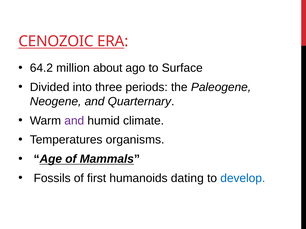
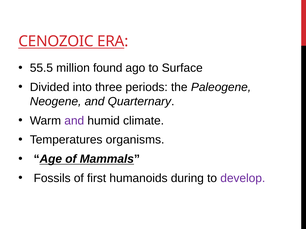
64.2: 64.2 -> 55.5 (41, 68)
about: about -> found (108, 68)
dating: dating -> during (187, 179)
develop colour: blue -> purple (243, 179)
